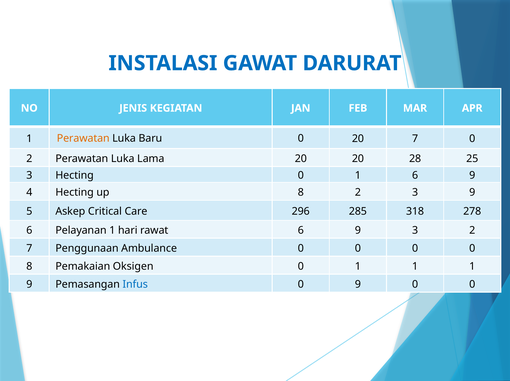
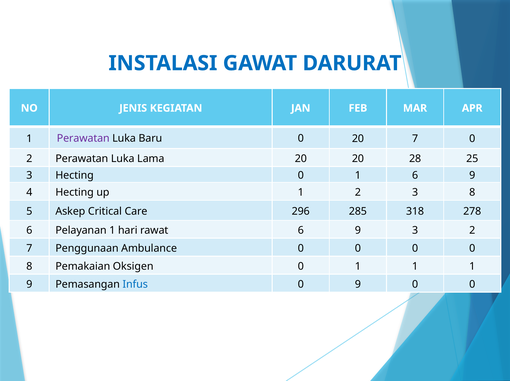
Perawatan colour: orange -> purple (83, 138)
up 8: 8 -> 1 (301, 192)
3 9: 9 -> 8 (472, 192)
